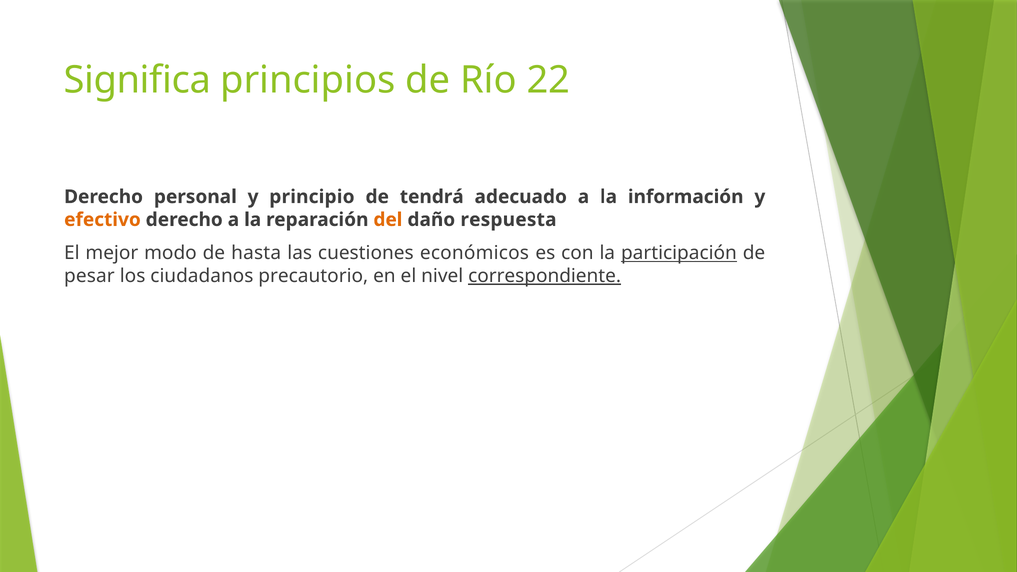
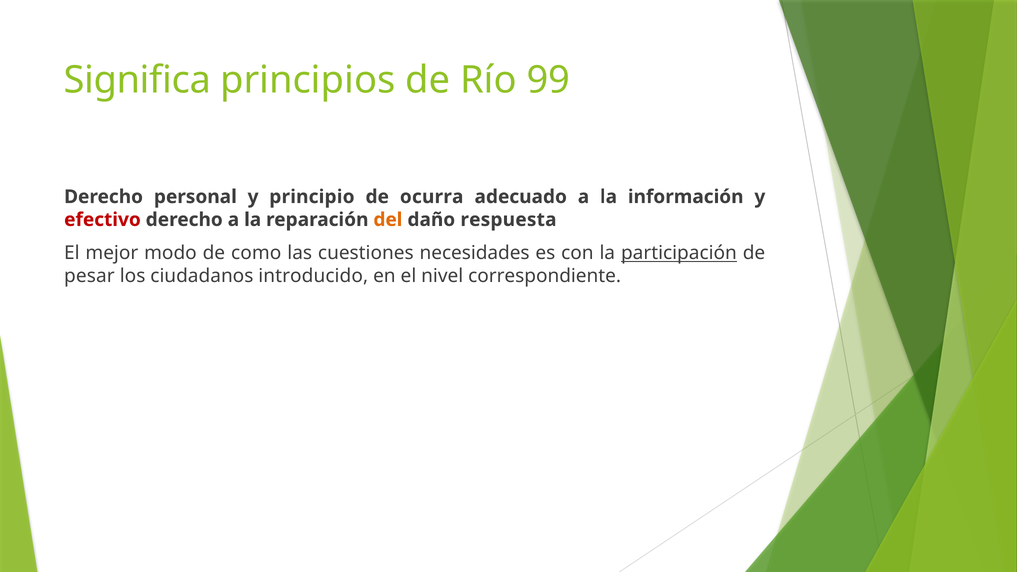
22: 22 -> 99 (548, 80)
tendrá: tendrá -> ocurra (432, 197)
efectivo colour: orange -> red (102, 220)
hasta: hasta -> como (256, 253)
económicos: económicos -> necesidades (475, 253)
precautorio: precautorio -> introducido (313, 276)
correspondiente underline: present -> none (545, 276)
